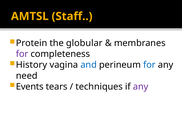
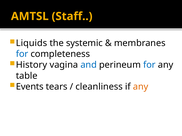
Protein: Protein -> Liquids (32, 43)
globular: globular -> systemic (84, 43)
for colour: purple -> blue (22, 54)
need: need -> table (27, 76)
techniques: techniques -> cleanliness (99, 87)
any colour: purple -> orange (141, 87)
